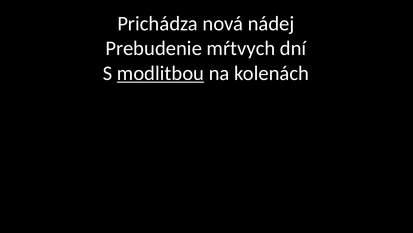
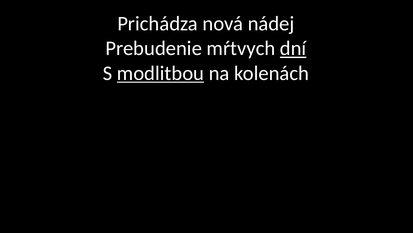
dní underline: none -> present (293, 48)
